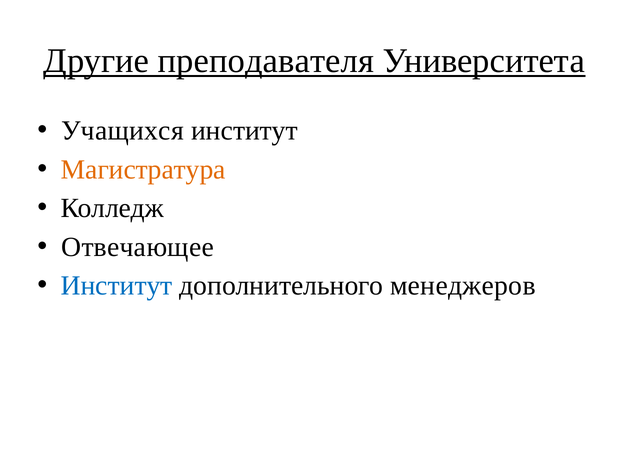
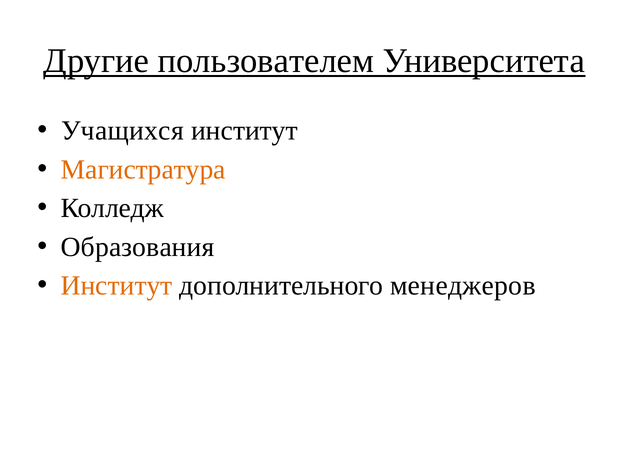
преподавателя: преподавателя -> пользователем (266, 61)
Отвечающее: Отвечающее -> Образования (138, 247)
Институт colour: blue -> orange (117, 286)
